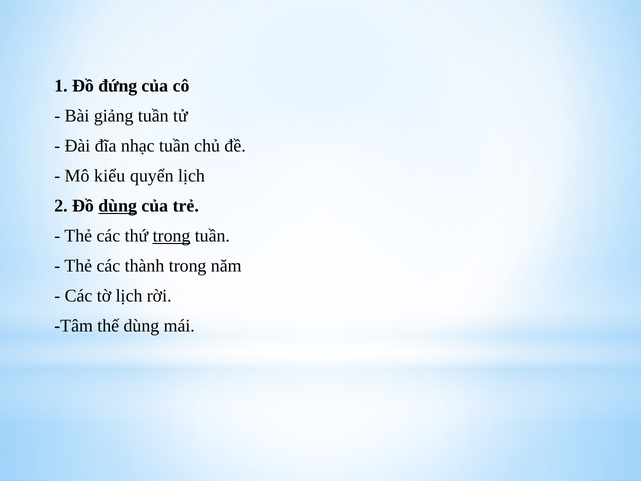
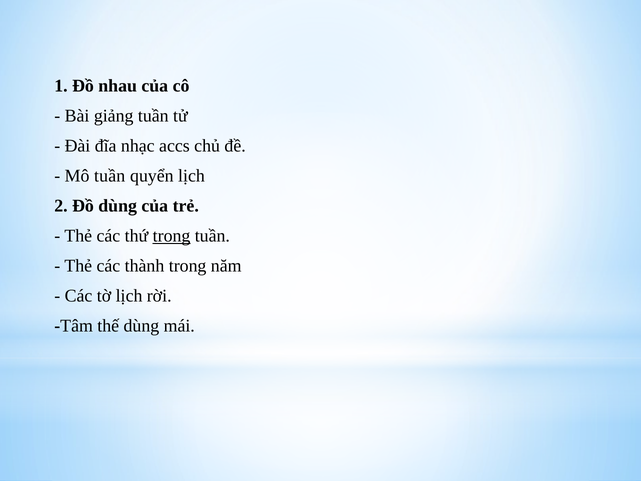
đứng: đứng -> nhau (118, 86)
nhạc tuần: tuần -> accs (174, 146)
Mô kiểu: kiểu -> tuần (110, 176)
dùng underline: present -> none (118, 206)
